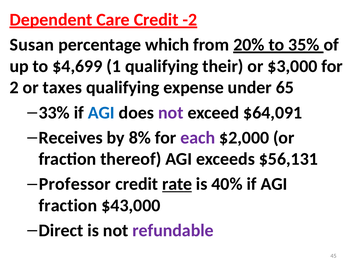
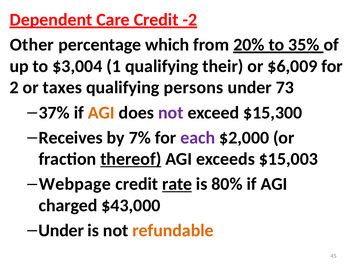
Susan: Susan -> Other (32, 45)
$4,699: $4,699 -> $3,004 (77, 66)
$3,000: $3,000 -> $6,009 (292, 66)
expense: expense -> persons (193, 88)
65: 65 -> 73 (285, 88)
33%: 33% -> 37% (54, 113)
AGI colour: blue -> orange (101, 113)
$64,091: $64,091 -> $15,300 (273, 113)
8%: 8% -> 7% (140, 138)
thereof underline: none -> present (131, 159)
$56,131: $56,131 -> $15,003 (288, 159)
Professor: Professor -> Webpage (75, 184)
40%: 40% -> 80% (227, 184)
fraction: fraction -> charged (68, 206)
Direct: Direct -> Under (61, 231)
refundable colour: purple -> orange (173, 231)
